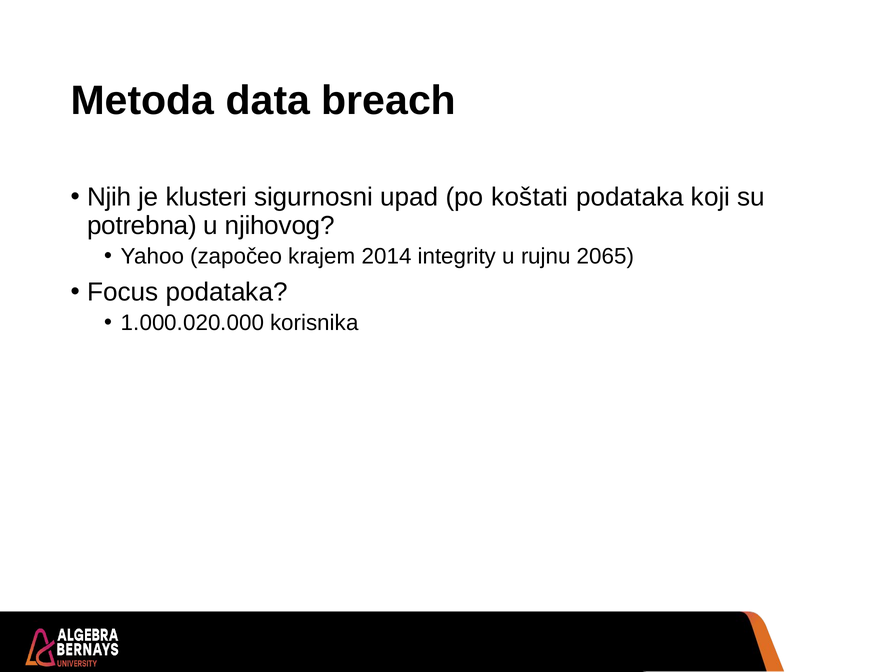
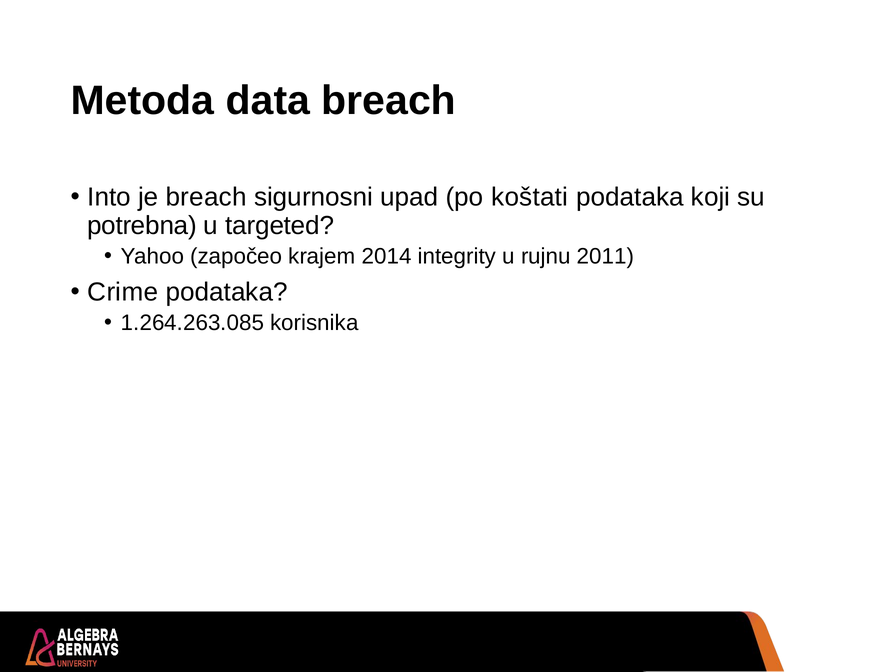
Njih: Njih -> Into (109, 197)
je klusteri: klusteri -> breach (206, 197)
njihovog: njihovog -> targeted (280, 226)
2065: 2065 -> 2011 (606, 256)
Focus: Focus -> Crime (123, 292)
1.000.020.000: 1.000.020.000 -> 1.264.263.085 (192, 323)
